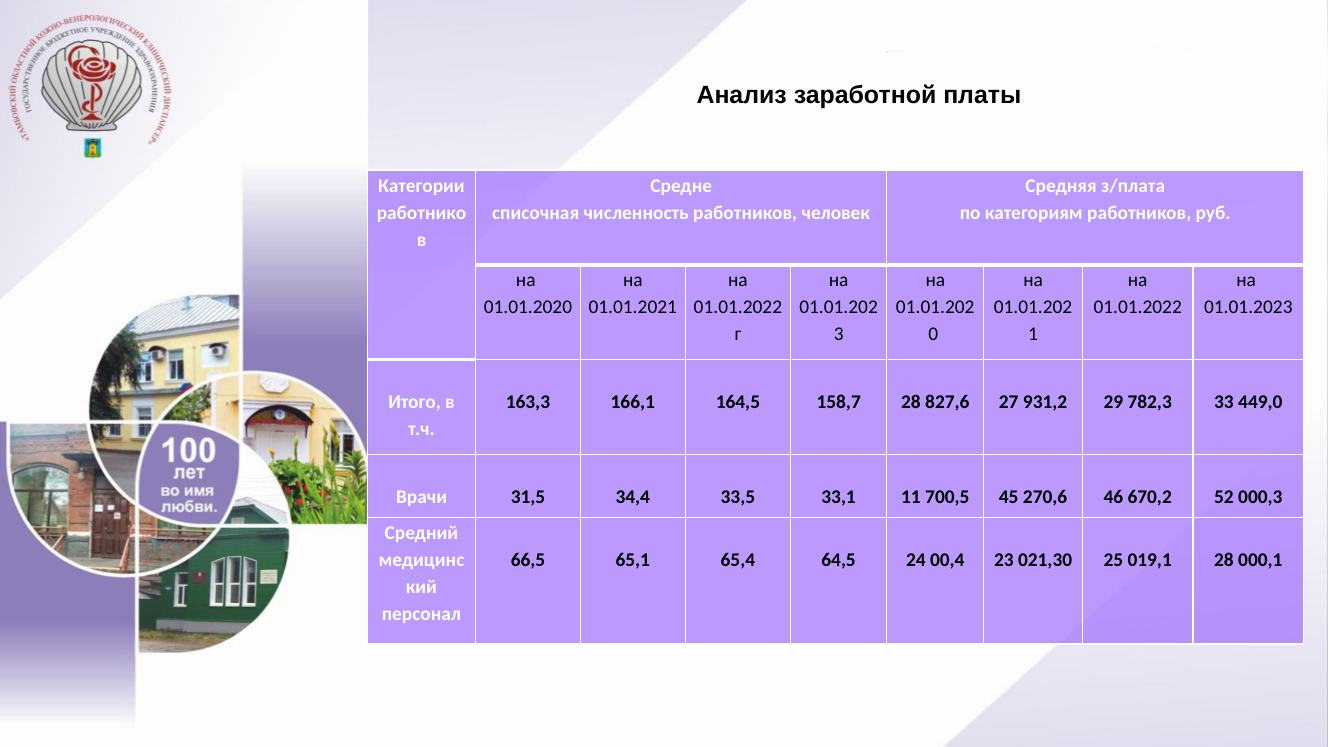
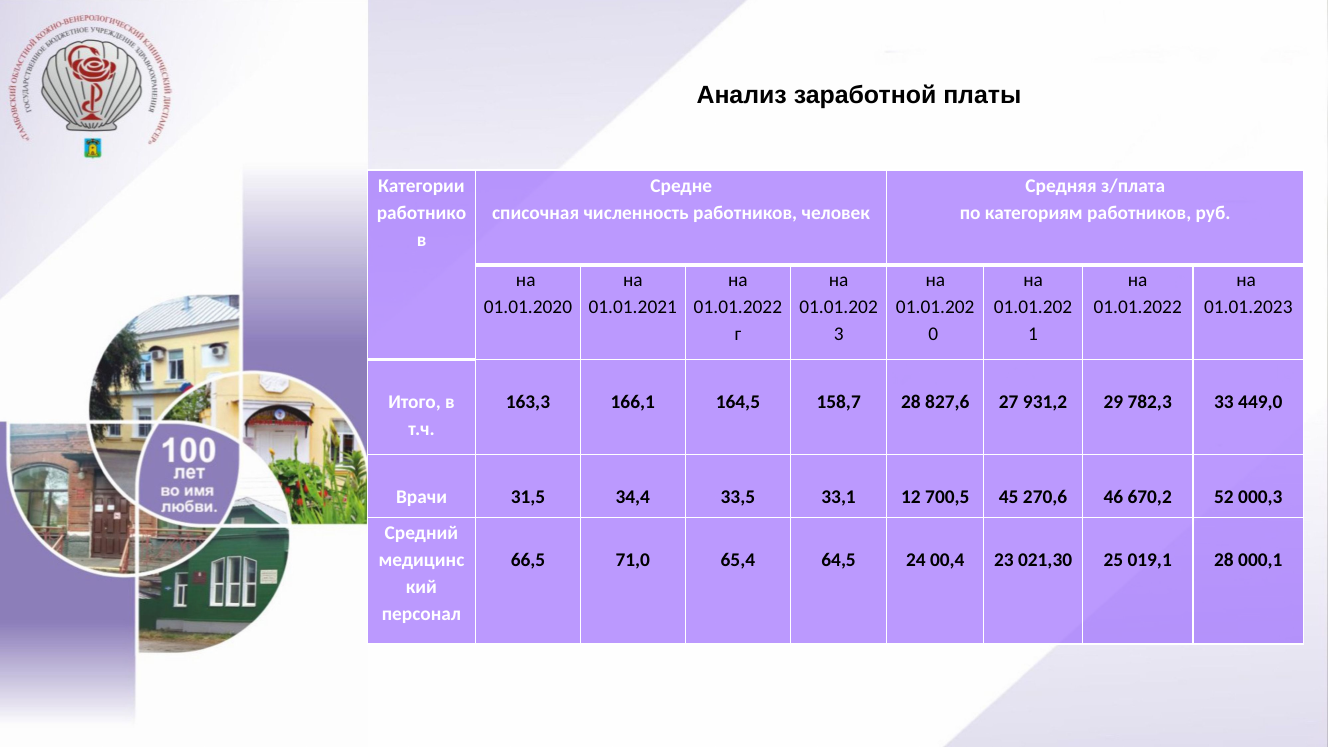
11: 11 -> 12 (911, 497)
65,1: 65,1 -> 71,0 (633, 560)
